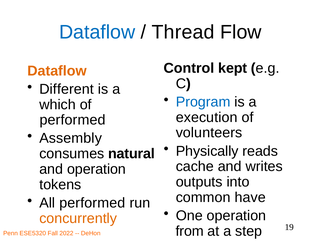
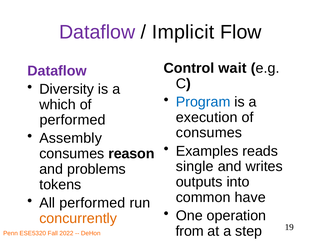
Dataflow colour: blue -> purple (97, 32)
Thread: Thread -> Implicit (183, 32)
kept: kept -> wait (233, 68)
Dataflow colour: orange -> purple (57, 71)
Different: Different -> Diversity (67, 89)
volunteers: volunteers -> consumes (209, 133)
Physically: Physically -> Examples (207, 151)
natural: natural -> reason (131, 154)
cache: cache -> single (195, 166)
and operation: operation -> problems (96, 169)
